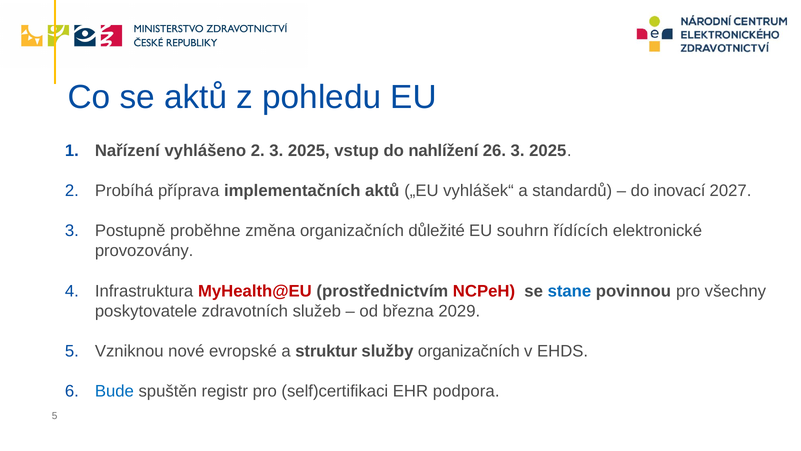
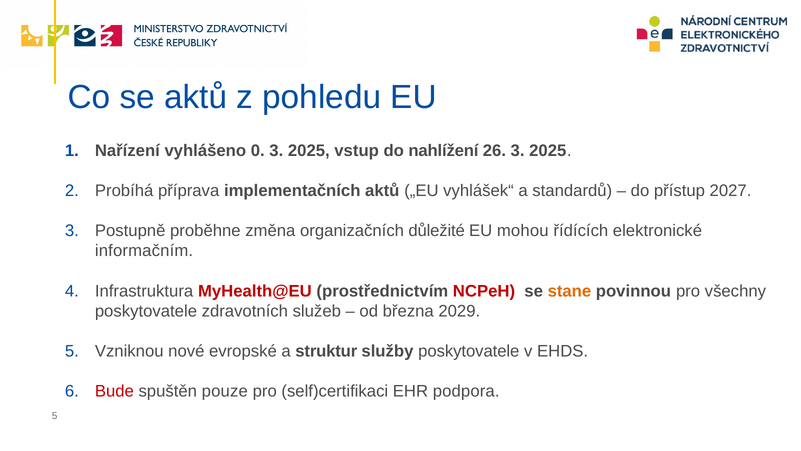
vyhlášeno 2: 2 -> 0 (258, 151)
inovací: inovací -> přístup (679, 191)
souhrn: souhrn -> mohou (523, 231)
provozovány: provozovány -> informačním (144, 251)
stane colour: blue -> orange (569, 291)
služby organizačních: organizačních -> poskytovatele (469, 351)
Bude colour: blue -> red (114, 391)
registr: registr -> pouze (225, 391)
